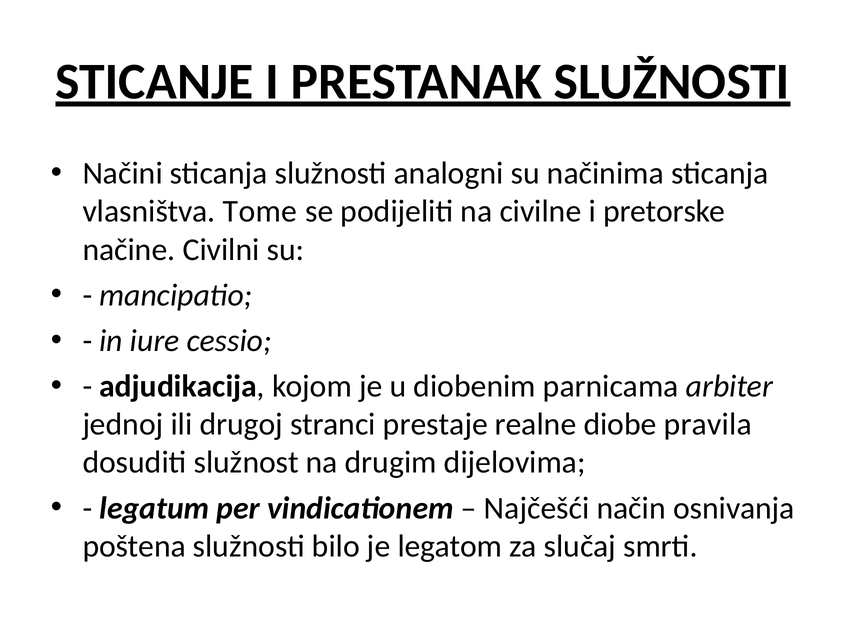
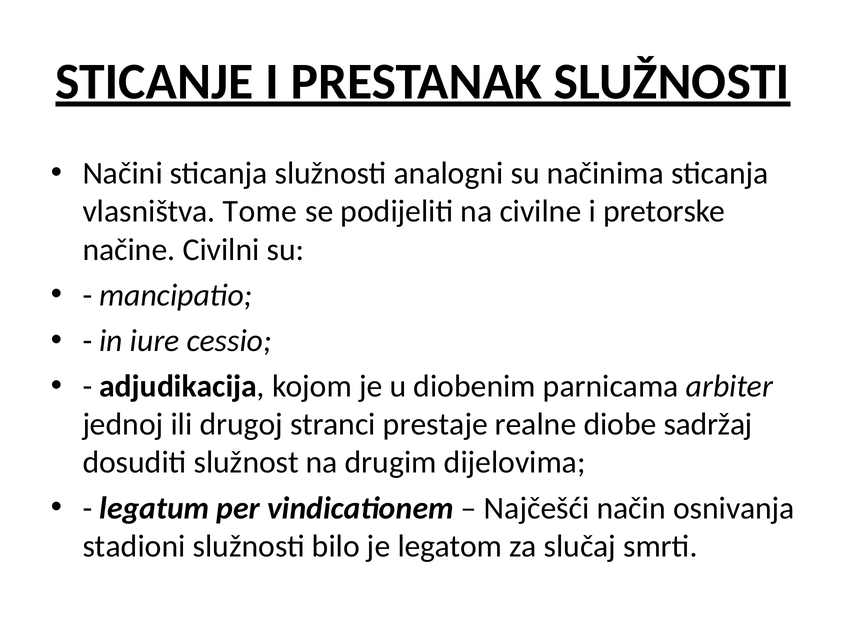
pravila: pravila -> sadržaj (708, 425)
poštena: poštena -> stadioni (134, 547)
